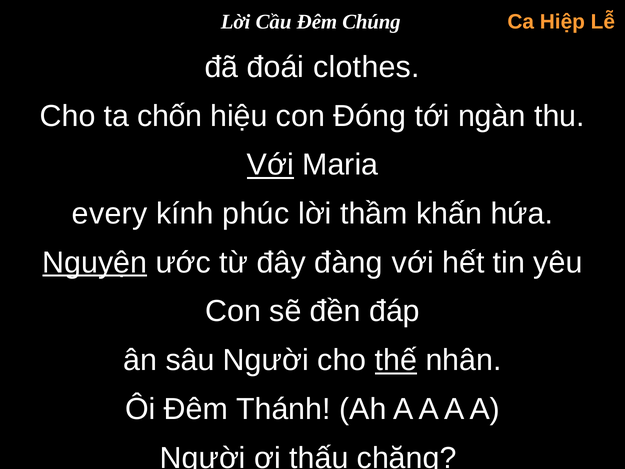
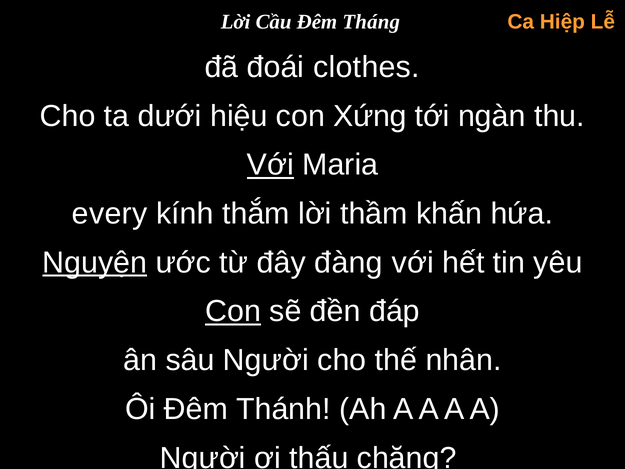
Chúng: Chúng -> Tháng (371, 22)
chốn: chốn -> dưới (170, 116)
Đóng: Đóng -> Xứng (370, 116)
phúc: phúc -> thắm (256, 214)
Con underline: none -> present (233, 311)
thế underline: present -> none (396, 360)
